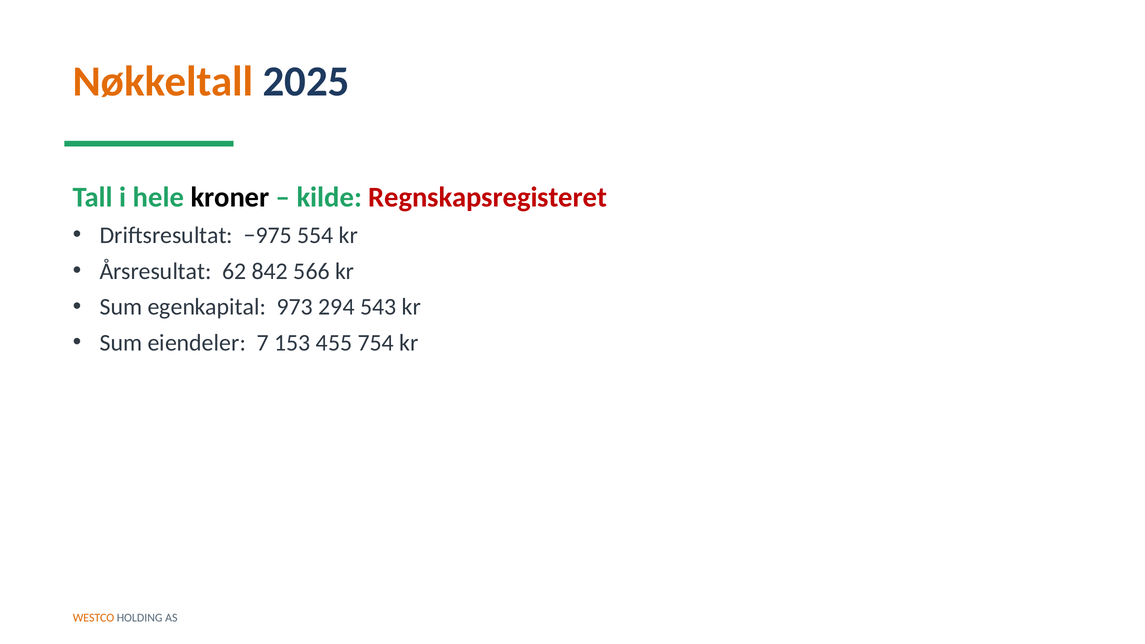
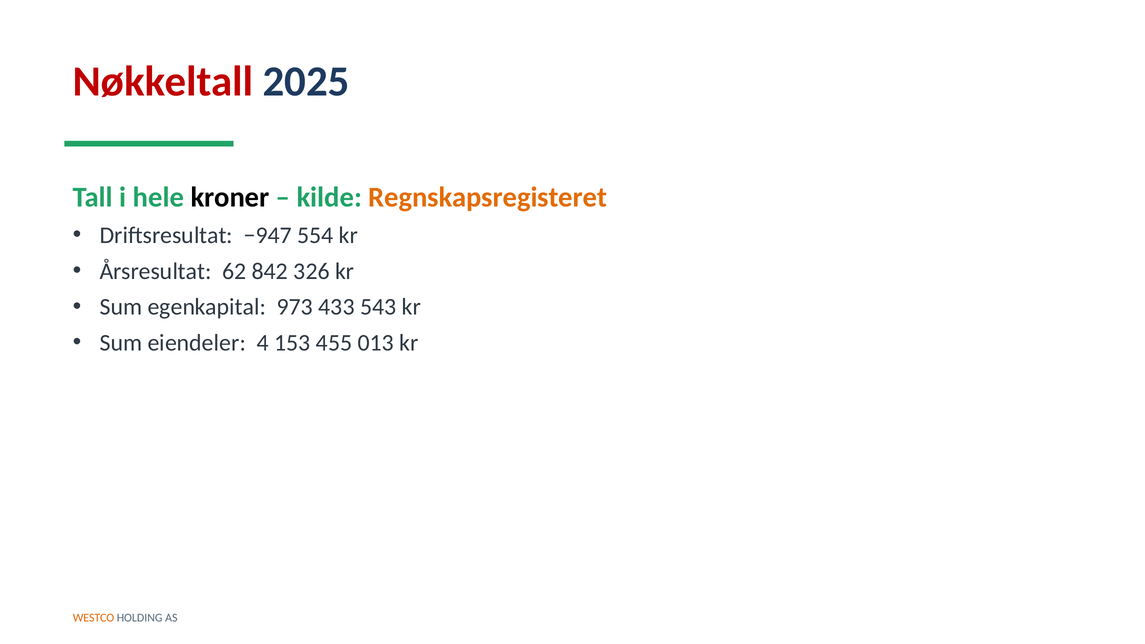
Nøkkeltall colour: orange -> red (163, 82)
Regnskapsregisteret colour: red -> orange (488, 197)
−975: −975 -> −947 (268, 235)
566: 566 -> 326 (312, 271)
294: 294 -> 433 (337, 307)
7: 7 -> 4 (263, 343)
754: 754 -> 013 (376, 343)
